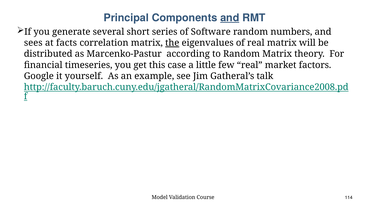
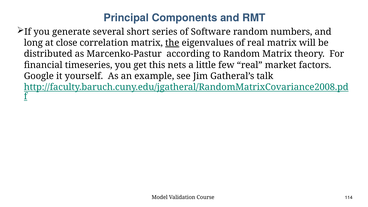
and underline: present -> none (230, 18)
sees: sees -> long (33, 43)
facts: facts -> close (67, 43)
case: case -> nets (177, 65)
